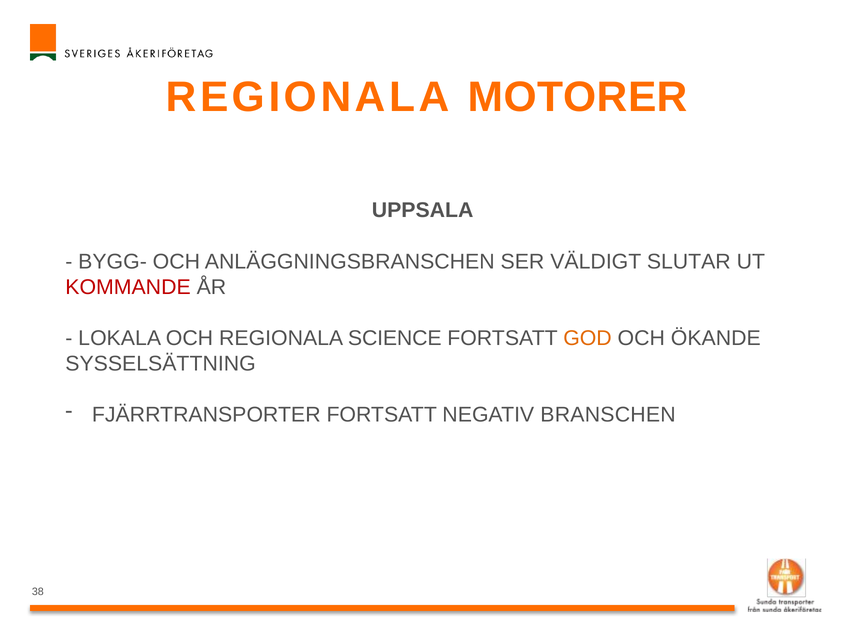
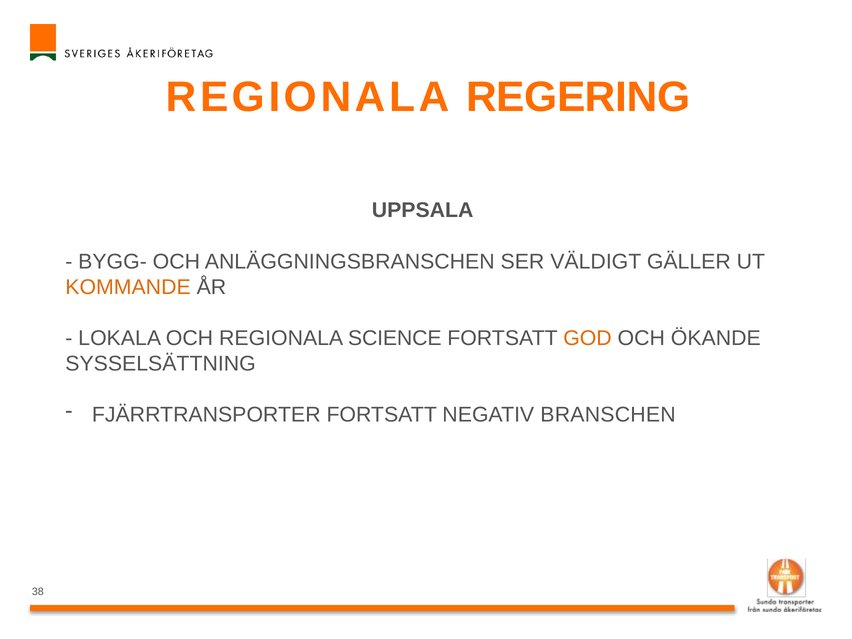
MOTORER: MOTORER -> REGERING (578, 97)
SLUTAR: SLUTAR -> GÄLLER (689, 262)
KOMMANDE colour: red -> orange (128, 287)
